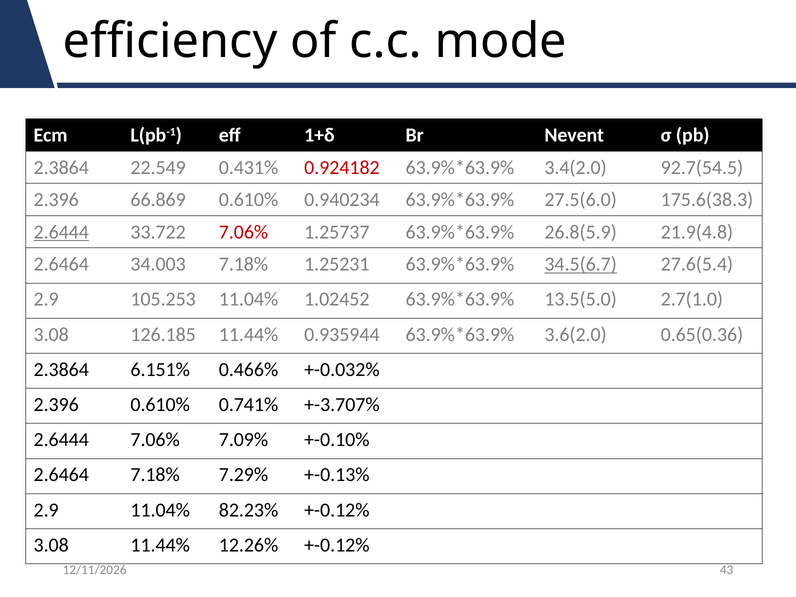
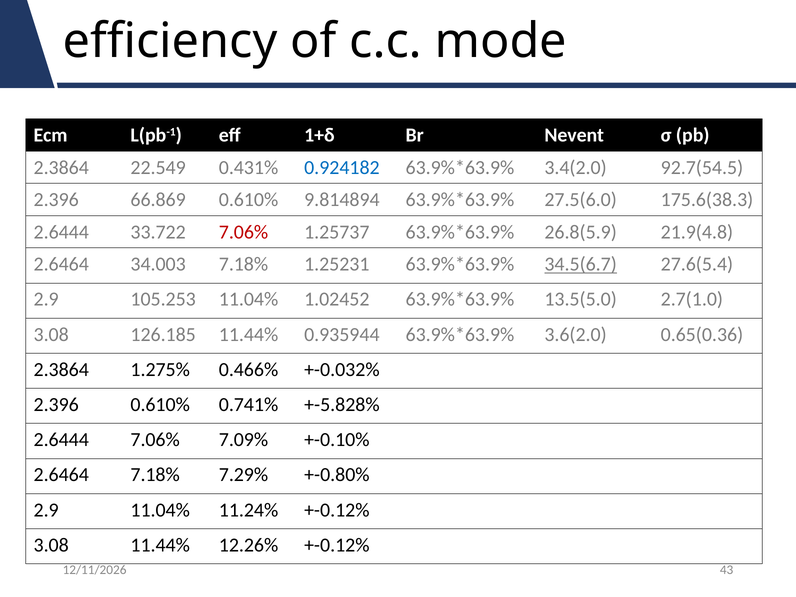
0.924182 colour: red -> blue (342, 167)
0.940234: 0.940234 -> 9.814894 (342, 200)
2.6444 underline: present -> none (61, 232)
6.151%: 6.151% -> 1.275% (160, 370)
+-3.707%: +-3.707% -> +-5.828% (342, 405)
+-0.13%: +-0.13% -> +-0.80% (337, 475)
82.23%: 82.23% -> 11.24% (249, 510)
